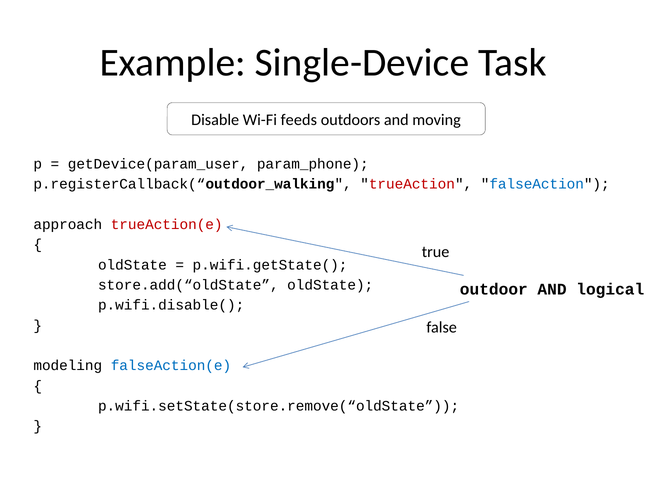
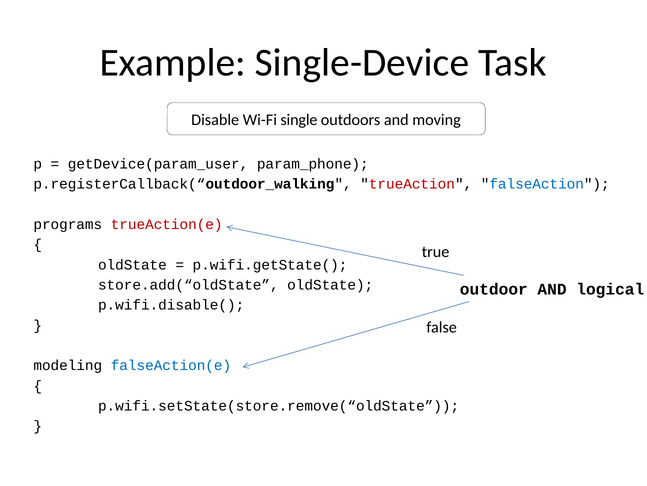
feeds: feeds -> single (299, 120)
approach: approach -> programs (68, 224)
